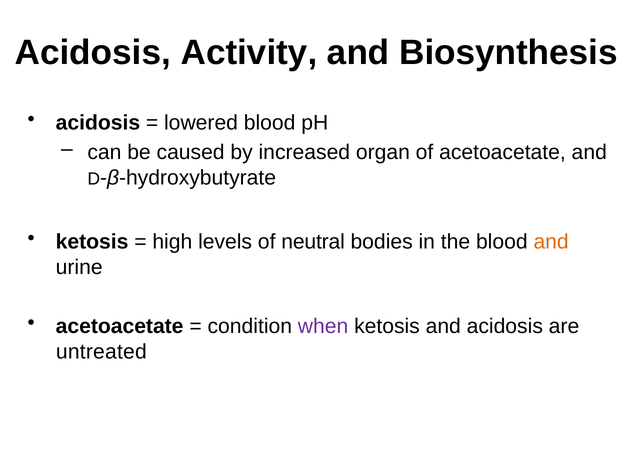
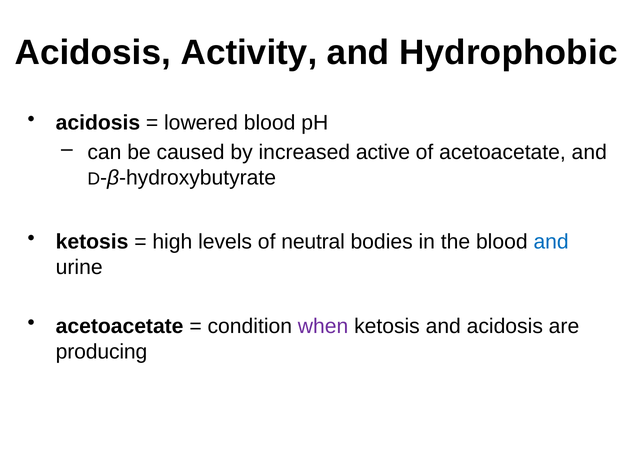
Biosynthesis: Biosynthesis -> Hydrophobic (508, 53)
organ: organ -> active (383, 152)
and colour: orange -> blue (551, 242)
untreated: untreated -> producing (102, 351)
